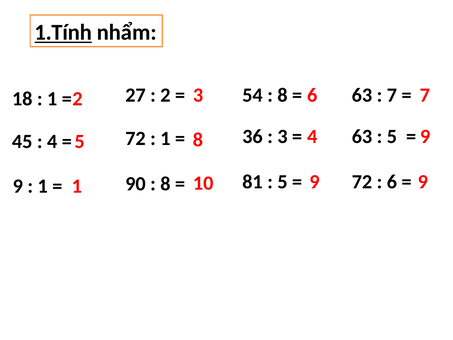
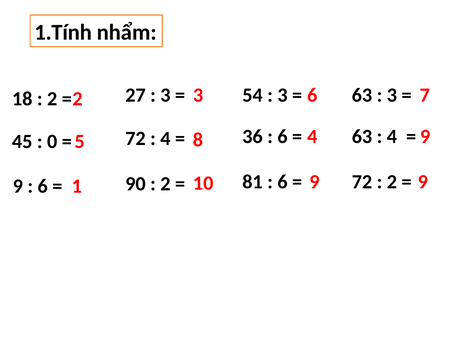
1.Tính underline: present -> none (63, 32)
2: 2 -> 3 (165, 95)
8: 8 -> 3 (282, 95)
7: 7 -> 3 (392, 95)
1: 1 -> 2 (52, 99)
3: 3 -> 6 (282, 137)
5: 5 -> 4 (392, 137)
1: 1 -> 4 (165, 138)
4: 4 -> 0 (52, 141)
5: 5 -> 6 (282, 182)
6: 6 -> 2 (392, 182)
8: 8 -> 2 (165, 184)
1: 1 -> 6 (43, 186)
